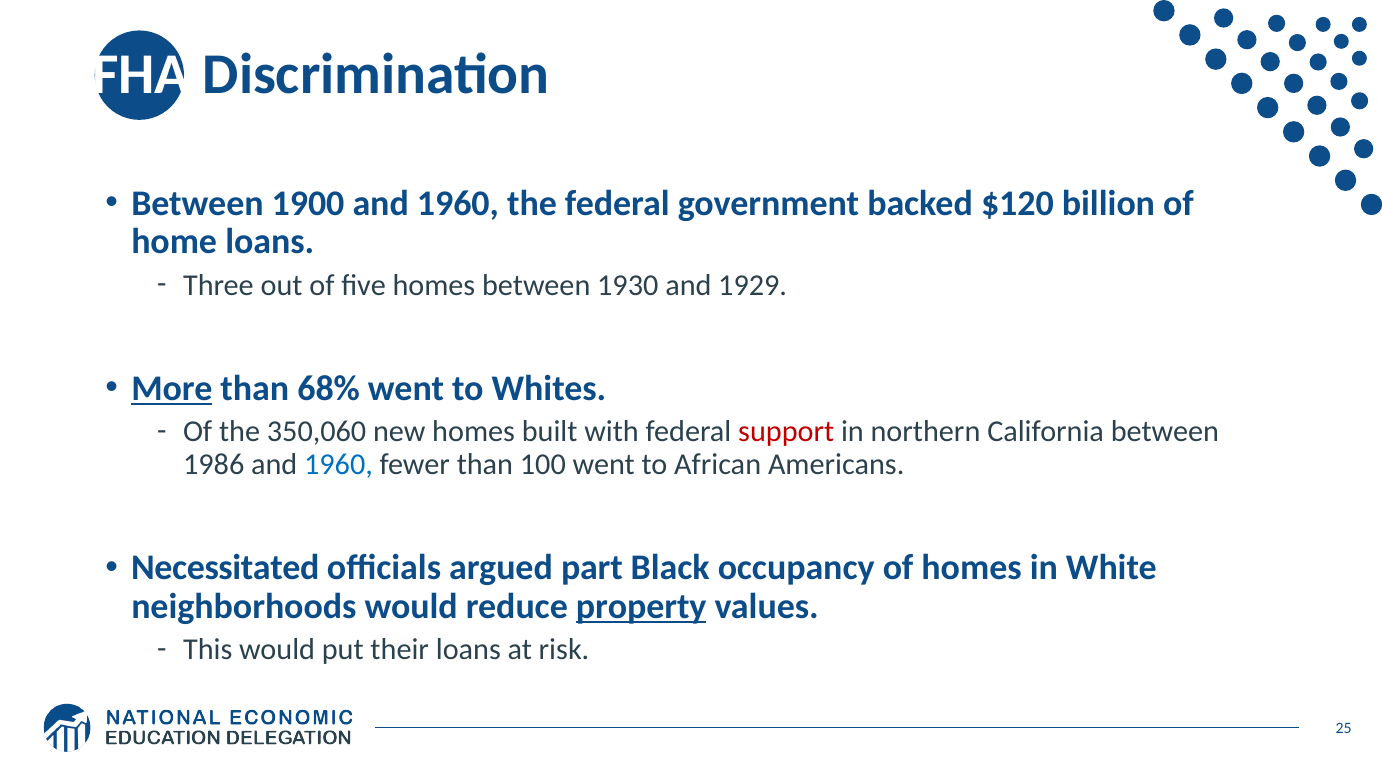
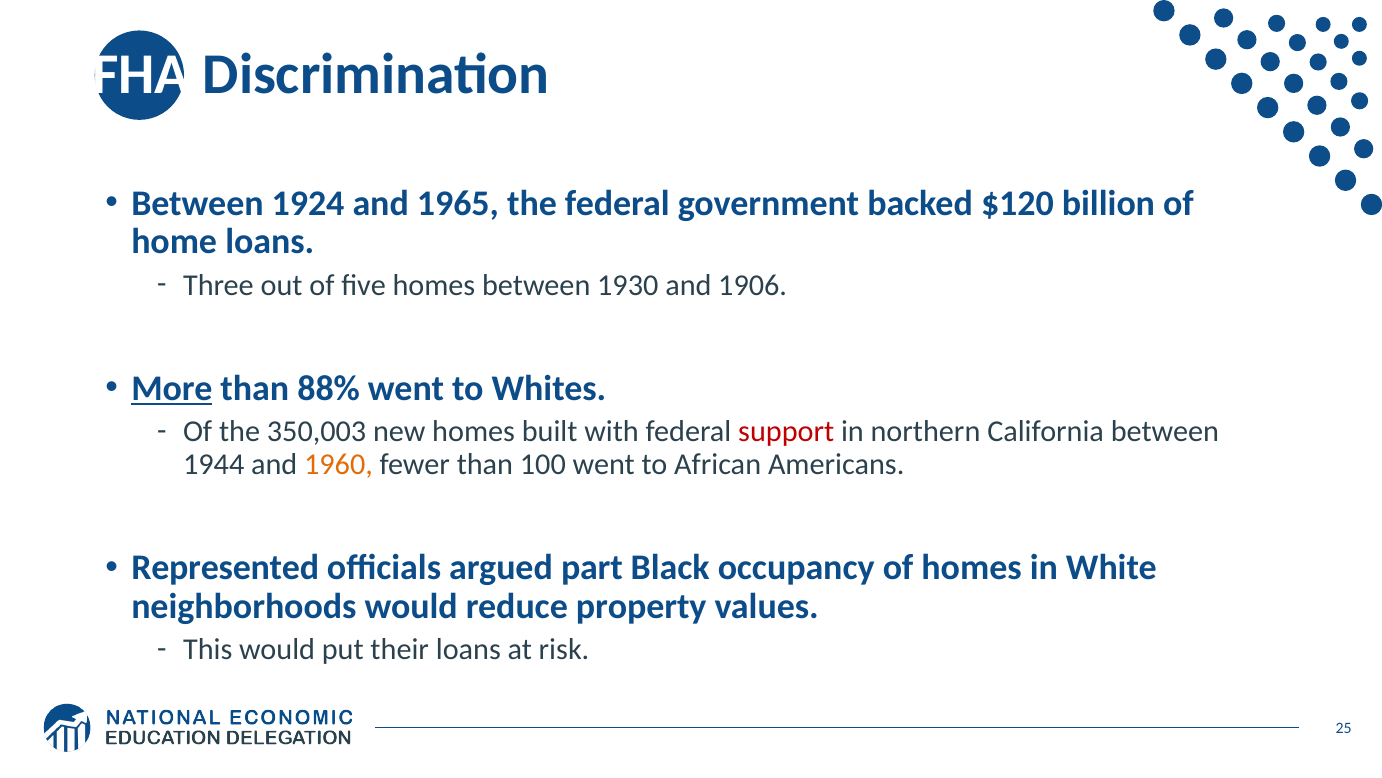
1900: 1900 -> 1924 (308, 203)
1960: 1960 -> 1965 (458, 203)
1929: 1929 -> 1906 (753, 285)
68%: 68% -> 88% (329, 388)
350,060: 350,060 -> 350,003 (317, 431)
1986: 1986 -> 1944 (214, 464)
1960 colour: blue -> orange (338, 464)
Necessitated: Necessitated -> Represented (225, 567)
property underline: present -> none (641, 606)
